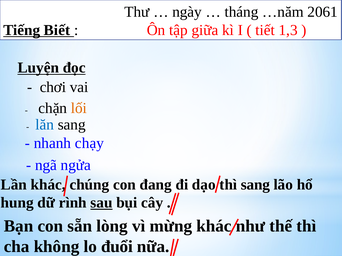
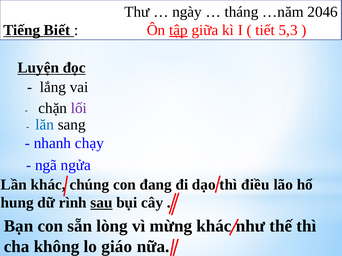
2061: 2061 -> 2046 (323, 12)
tập underline: none -> present (178, 30)
1,3: 1,3 -> 5,3 (288, 30)
chơi: chơi -> lắng (53, 87)
lối colour: orange -> purple (79, 108)
sang: sang -> điều (255, 185)
đuổi: đuổi -> giáo (117, 247)
